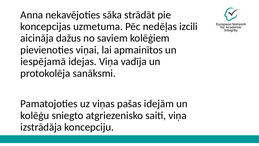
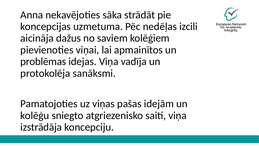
iespējamā: iespējamā -> problēmas (43, 61)
